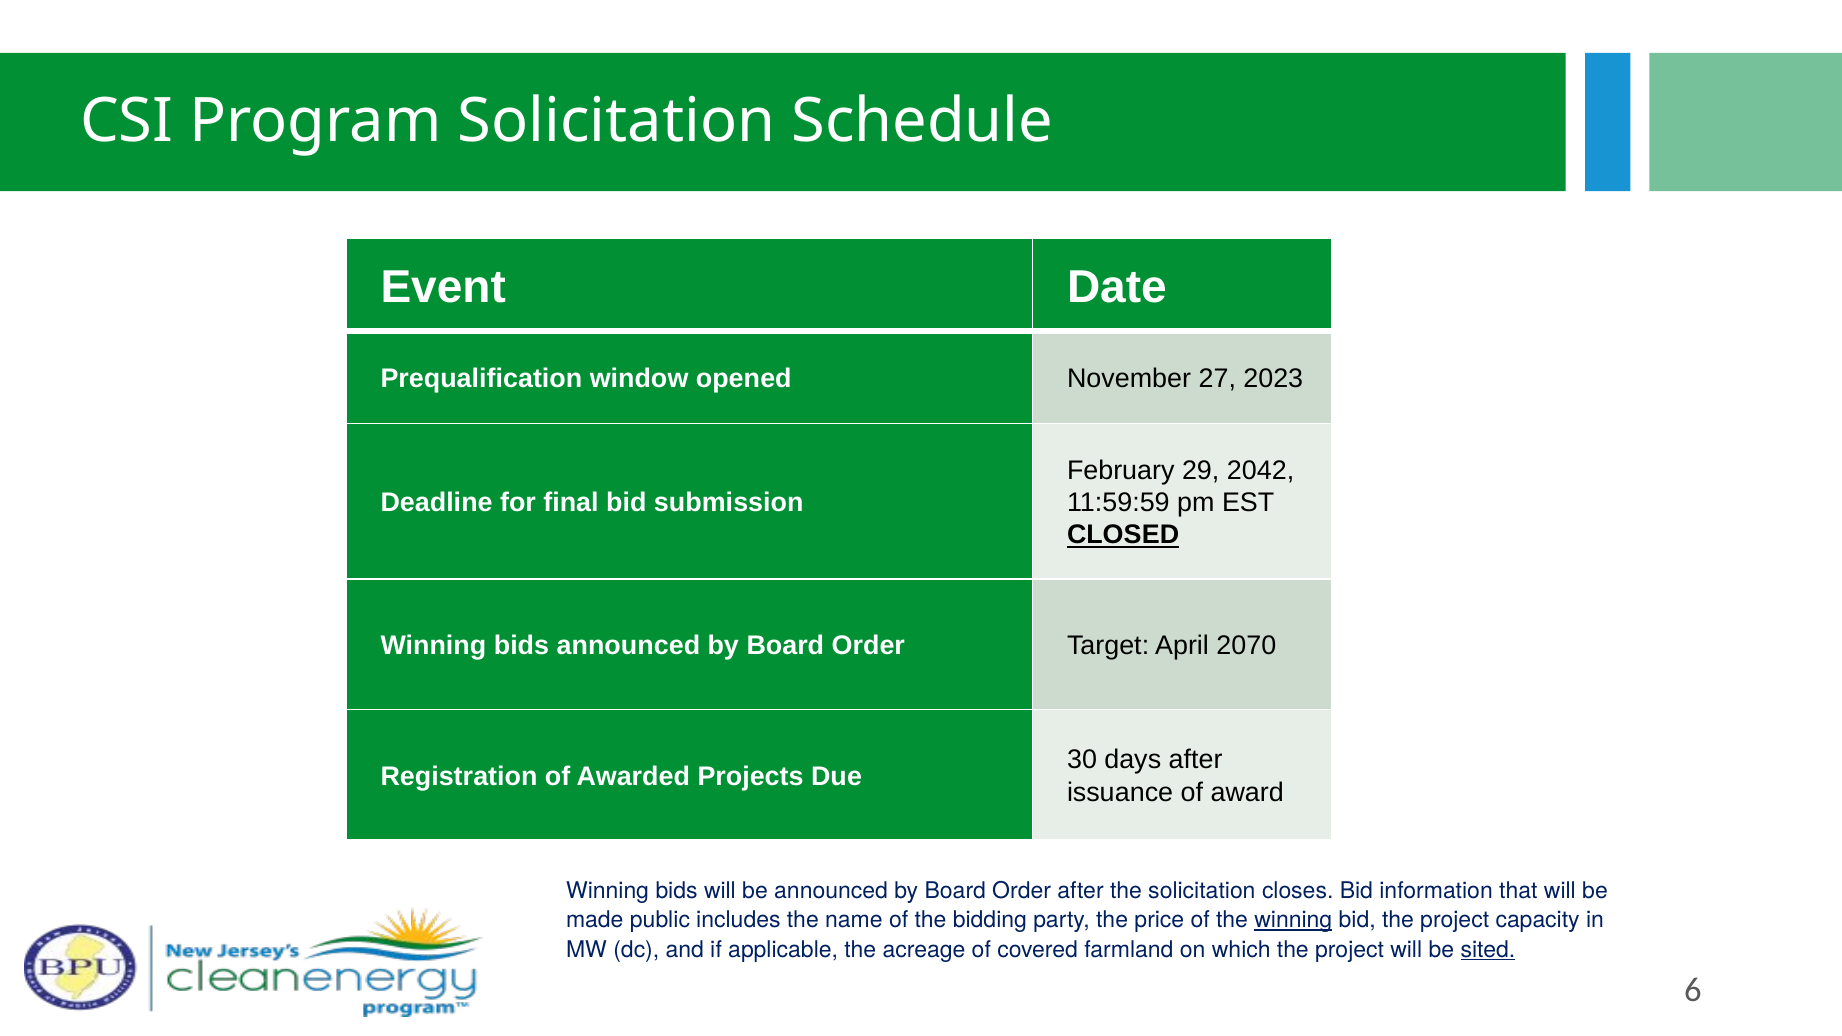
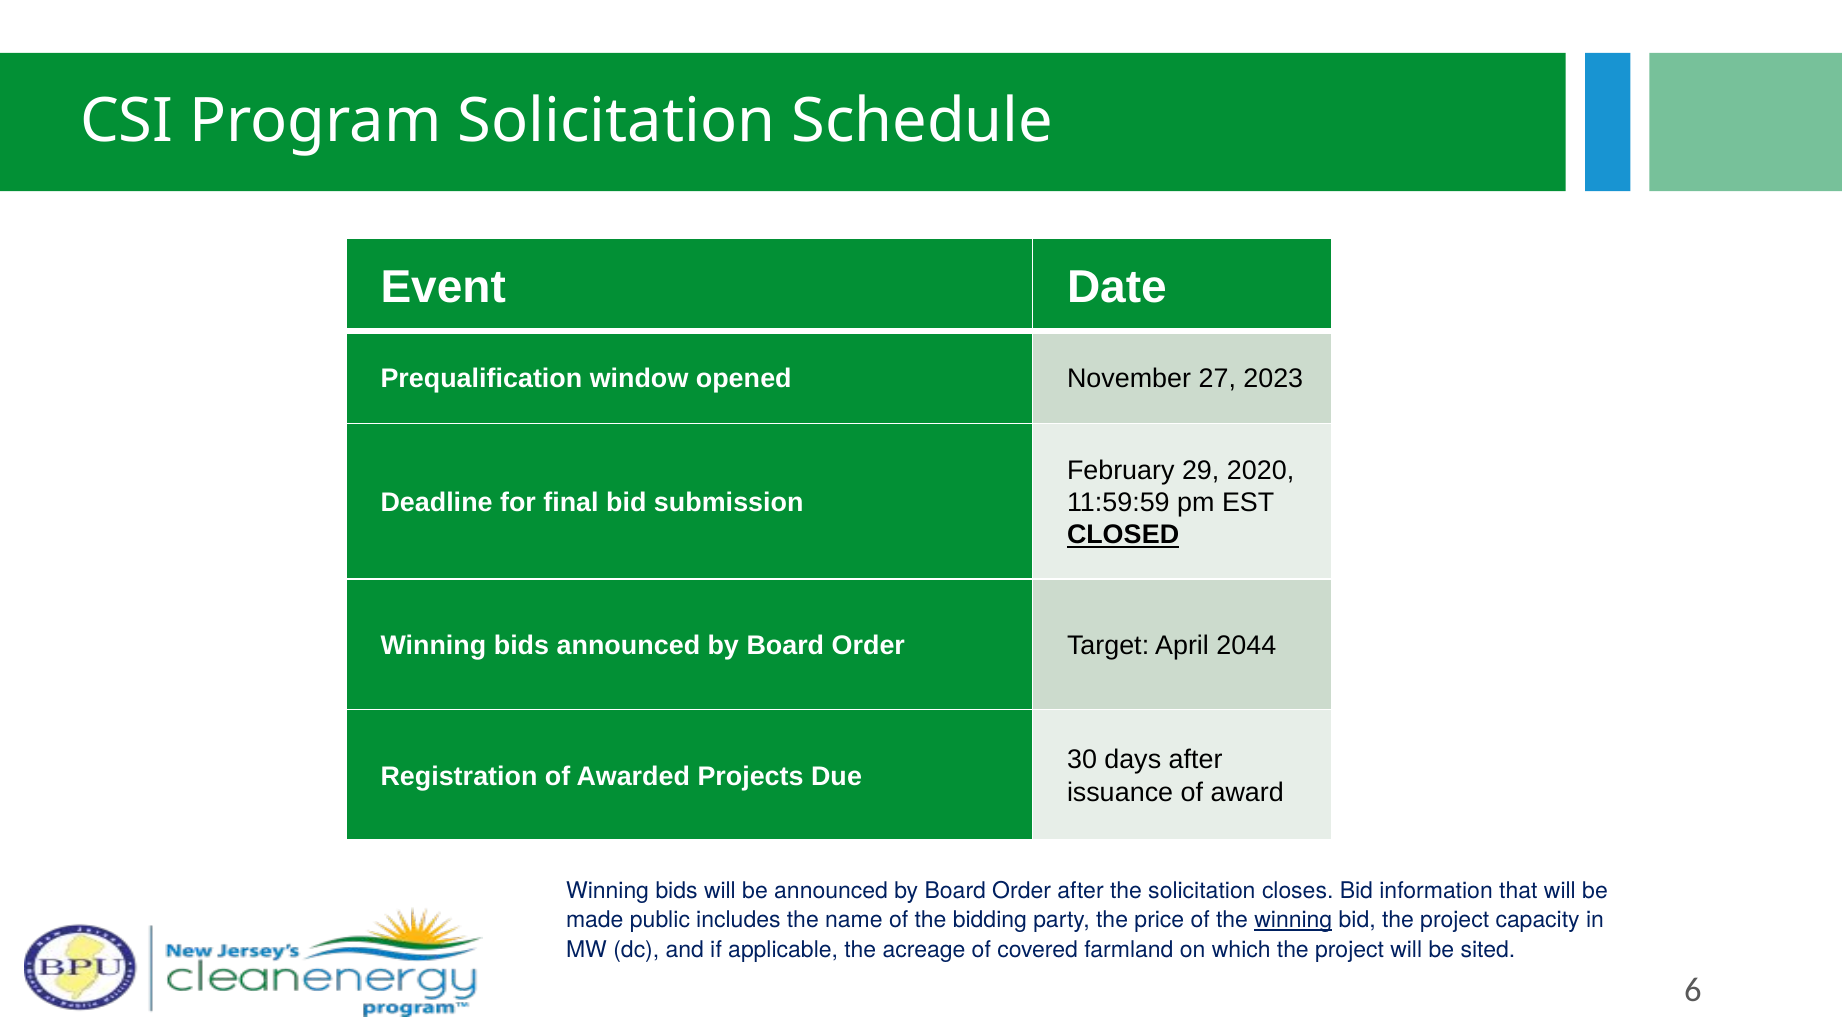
2042: 2042 -> 2020 (1261, 471)
2070: 2070 -> 2044 (1246, 646)
sited underline: present -> none (1488, 950)
